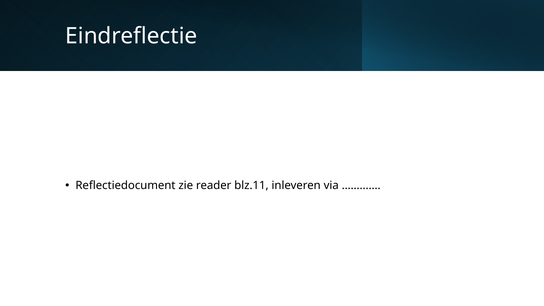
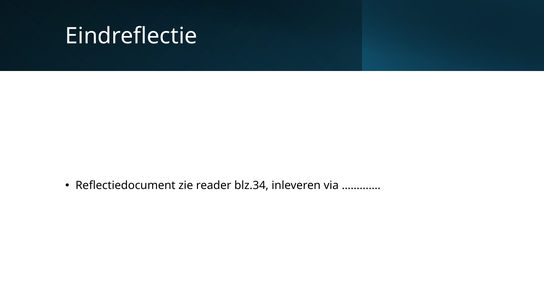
blz.11: blz.11 -> blz.34 (251, 186)
